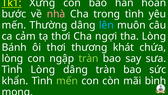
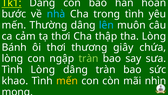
Tk1 Xưng: Xưng -> Dâng (42, 3)
nhà colour: pink -> light blue (56, 14)
ngợi: ngợi -> thập (106, 36)
khát: khát -> giây (123, 47)
khẩn: khẩn -> khao (15, 80)
mến colour: light green -> yellow (67, 80)
bình: bình -> nhìn (155, 80)
